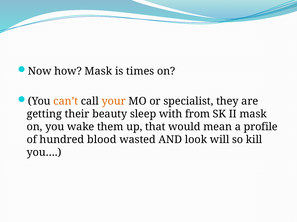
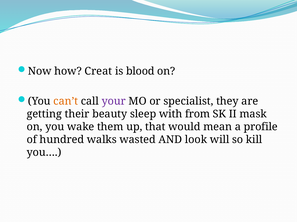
how Mask: Mask -> Creat (98, 72)
times: times -> blood (140, 72)
your colour: orange -> purple (114, 102)
blood: blood -> walks (102, 140)
